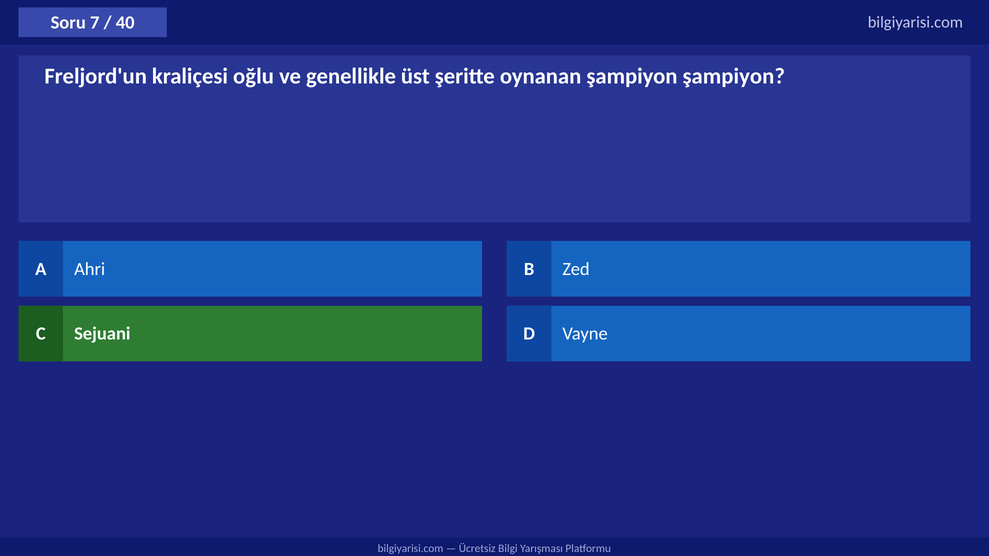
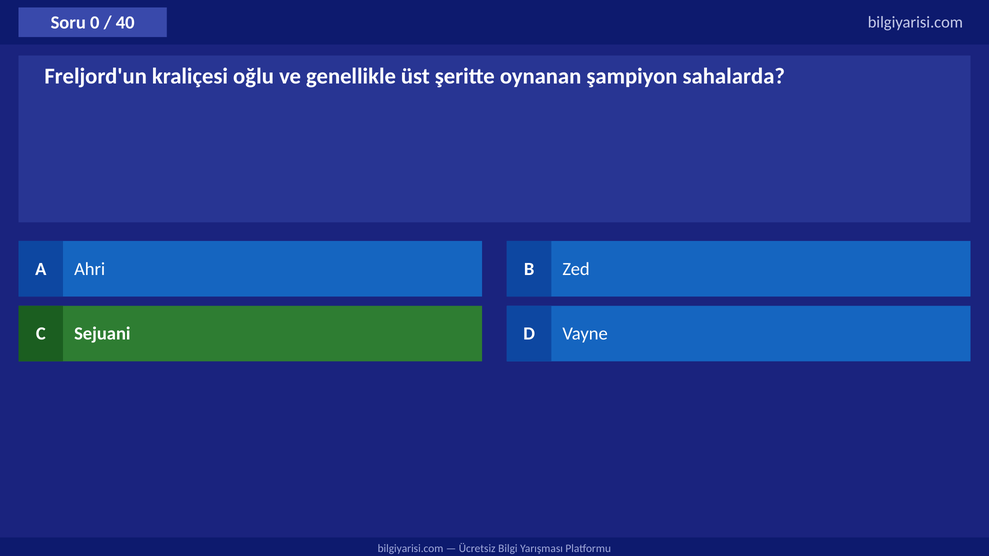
7: 7 -> 0 (95, 23)
şampiyon şampiyon: şampiyon -> sahalarda (734, 76)
